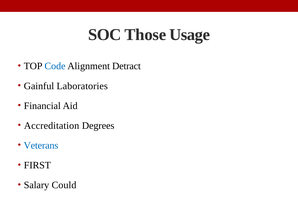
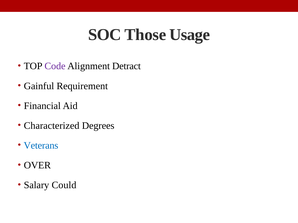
Code colour: blue -> purple (55, 66)
Laboratories: Laboratories -> Requirement (82, 86)
Accreditation: Accreditation -> Characterized (52, 126)
FIRST: FIRST -> OVER (37, 166)
